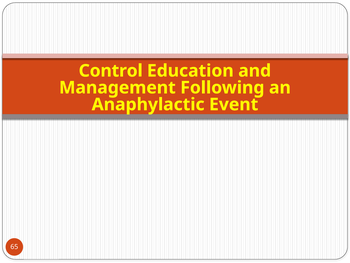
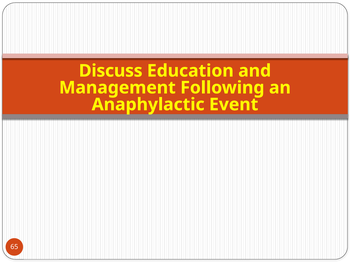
Control: Control -> Discuss (111, 71)
